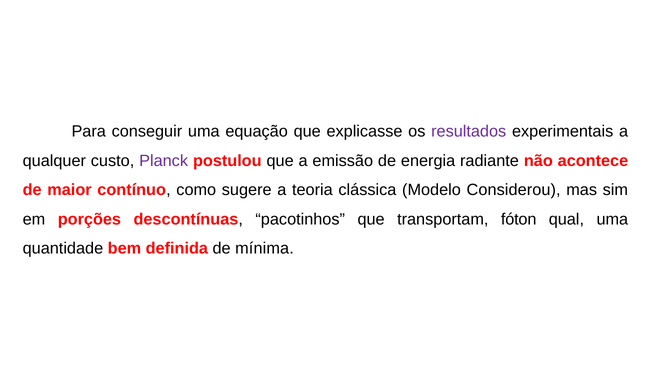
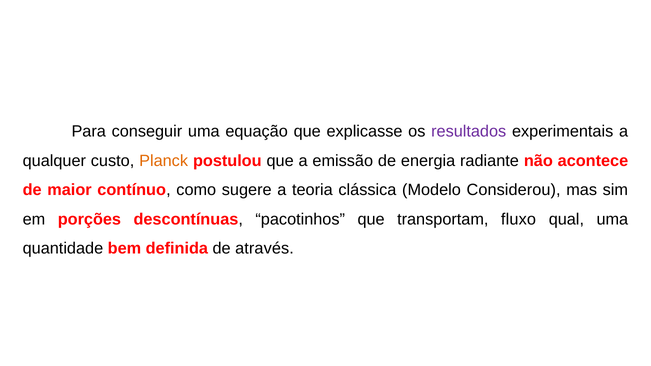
Planck colour: purple -> orange (164, 161)
fóton: fóton -> fluxo (519, 219)
mínima: mínima -> através (265, 249)
